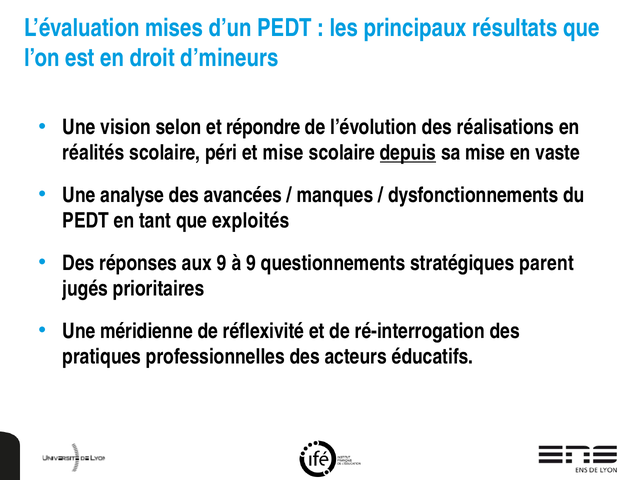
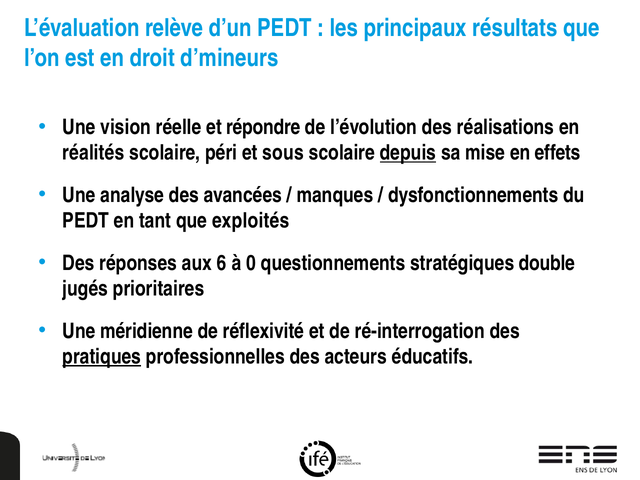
mises: mises -> relève (174, 28)
selon: selon -> réelle (179, 127)
et mise: mise -> sous (283, 153)
vaste: vaste -> effets (558, 153)
aux 9: 9 -> 6 (222, 263)
à 9: 9 -> 0 (251, 263)
parent: parent -> double (547, 263)
pratiques underline: none -> present (102, 357)
